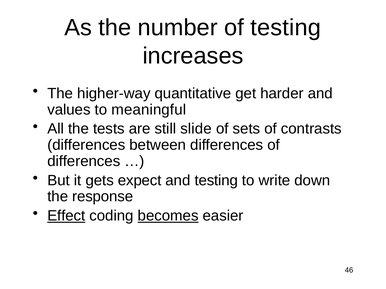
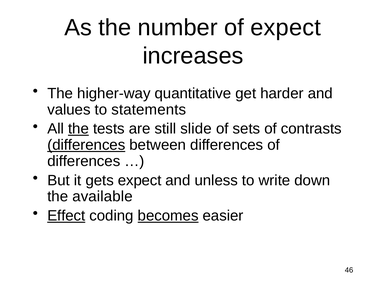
of testing: testing -> expect (286, 28)
meaningful: meaningful -> statements (149, 110)
the underline: none -> present (78, 129)
differences underline: none -> present (86, 145)
and testing: testing -> unless (216, 181)
response: response -> available (103, 197)
